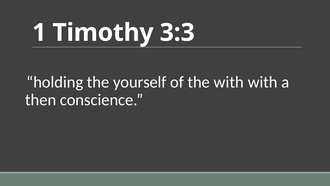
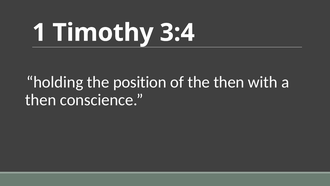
3:3: 3:3 -> 3:4 (177, 33)
yourself: yourself -> position (140, 82)
the with: with -> then (229, 82)
